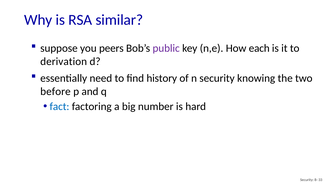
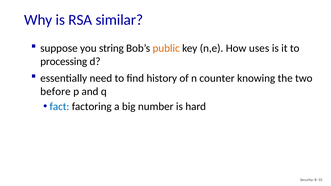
peers: peers -> string (111, 48)
public colour: purple -> orange (166, 48)
each: each -> uses (259, 48)
derivation: derivation -> processing (64, 62)
n security: security -> counter (217, 78)
